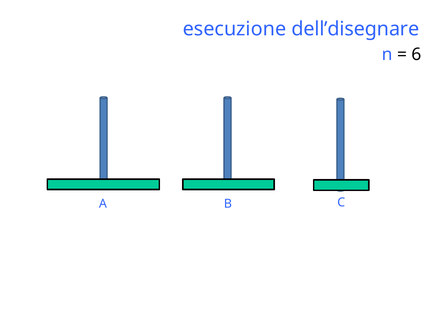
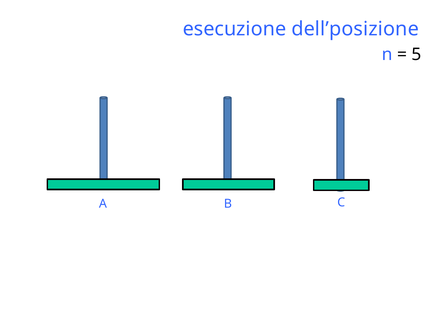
dell’disegnare: dell’disegnare -> dell’posizione (355, 29)
6: 6 -> 5 (416, 55)
